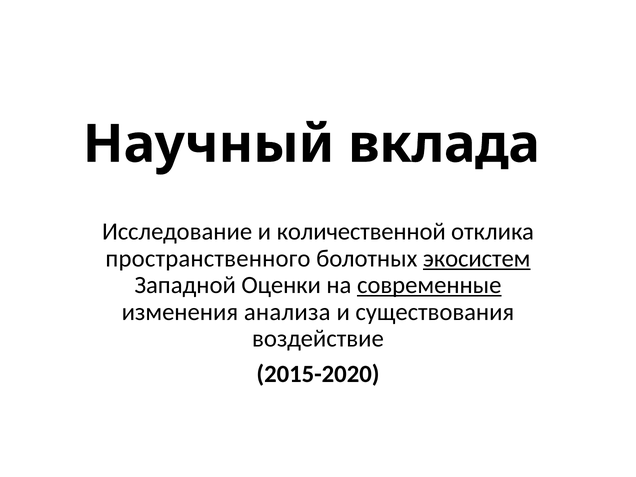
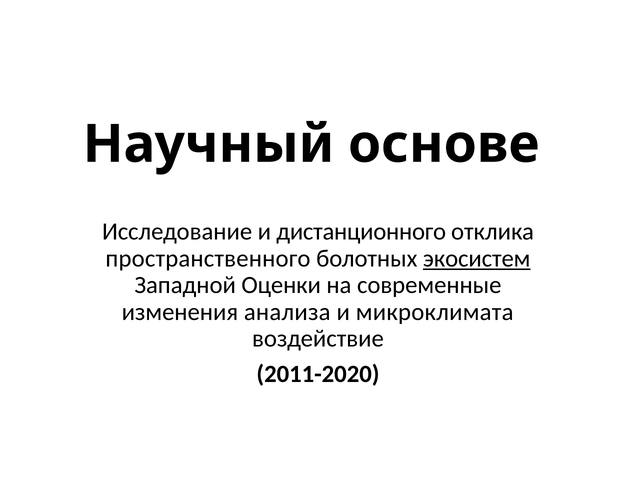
вклада: вклада -> основе (444, 144)
количественной: количественной -> дистанционного (361, 232)
современные underline: present -> none (429, 285)
существования: существования -> микроклимата (435, 312)
2015-2020: 2015-2020 -> 2011-2020 (318, 374)
